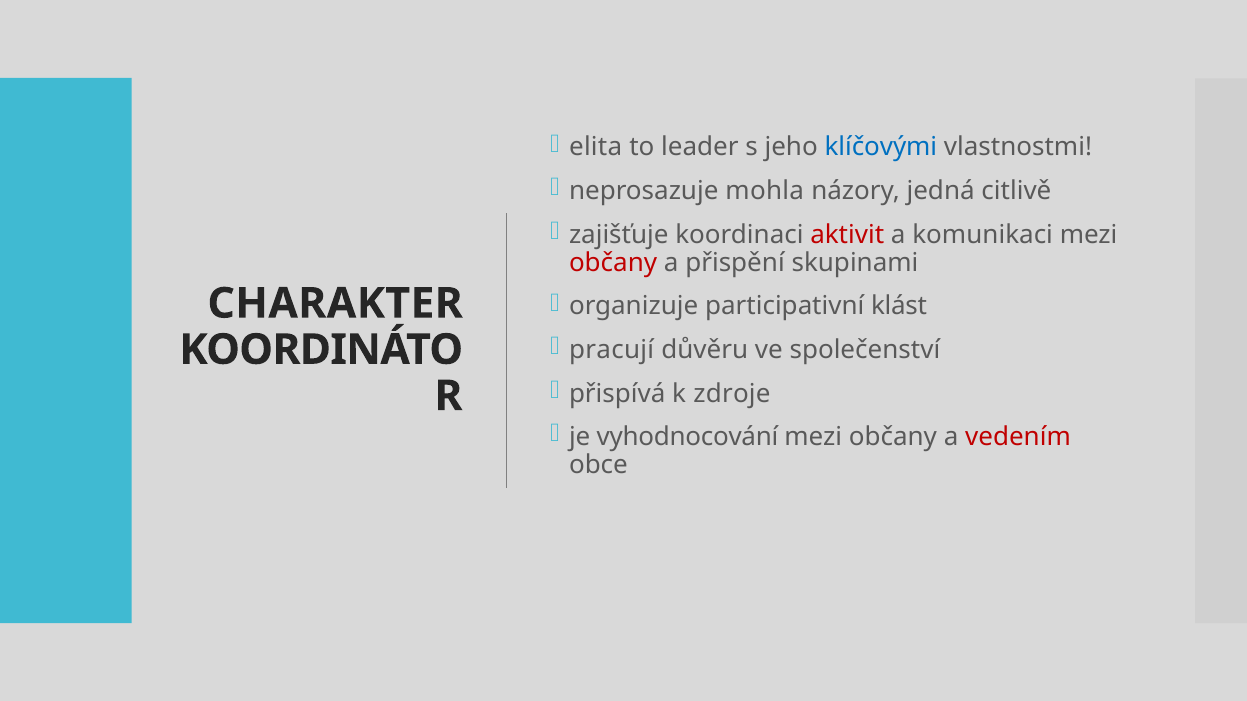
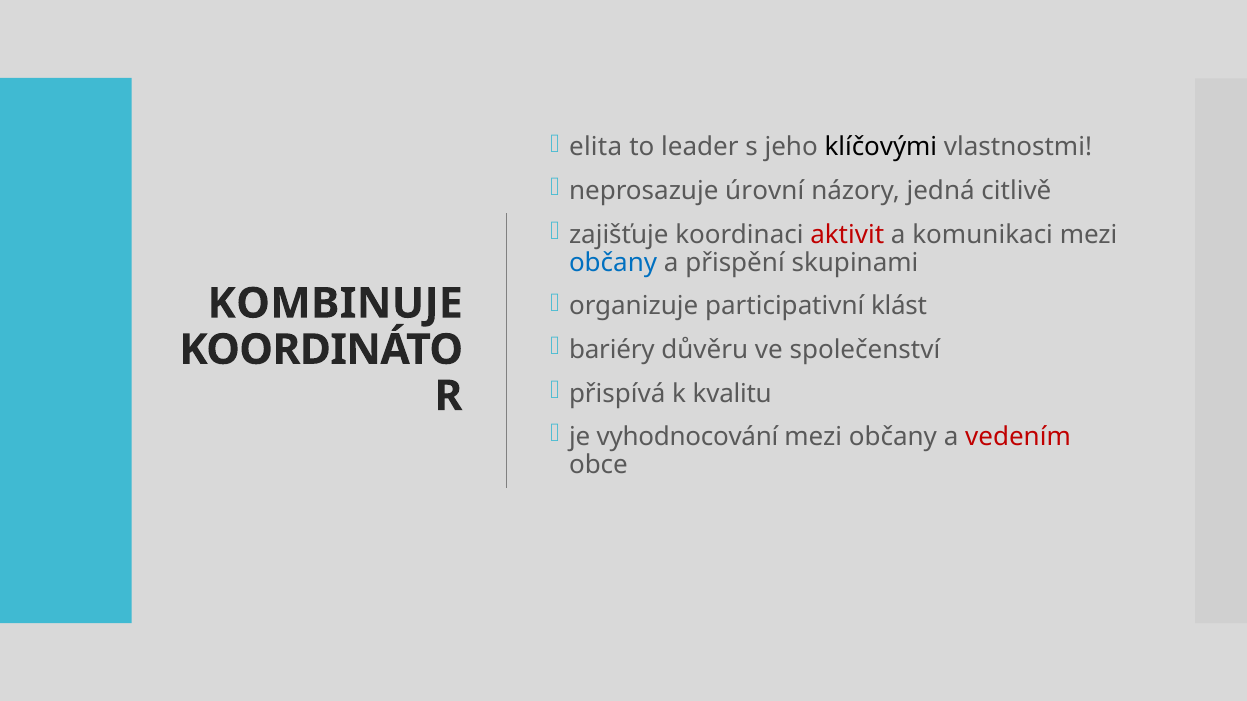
klíčovými colour: blue -> black (881, 147)
mohla: mohla -> úrovní (765, 191)
občany colour: red -> blue (613, 263)
CHARAKTER: CHARAKTER -> KOMBINUJE (335, 304)
pracují: pracují -> bariéry (612, 350)
zdroje: zdroje -> kvalitu (732, 394)
